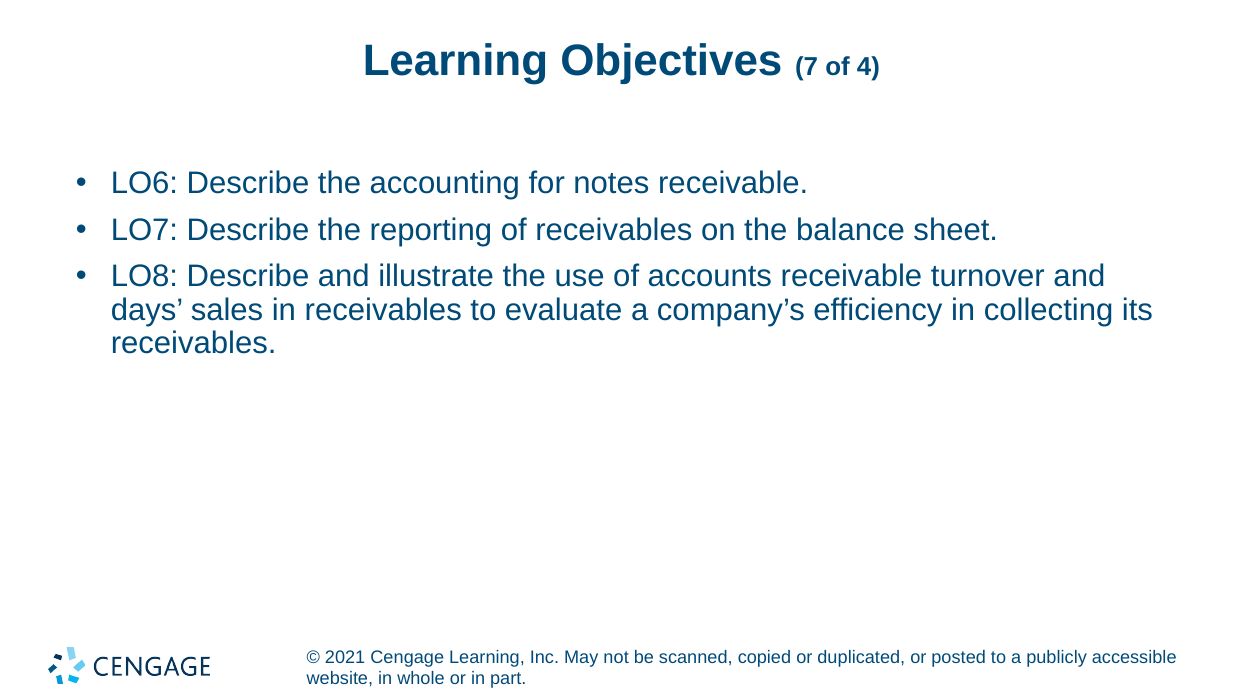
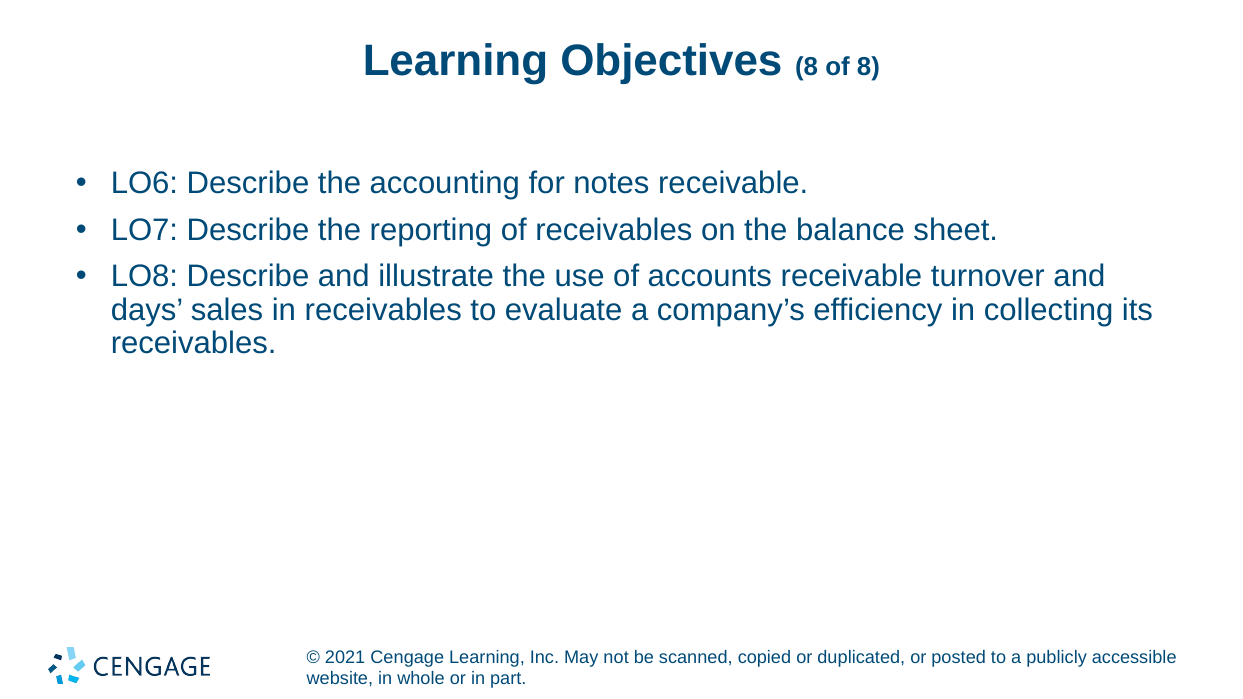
Objectives 7: 7 -> 8 (807, 67)
of 4: 4 -> 8 (868, 67)
